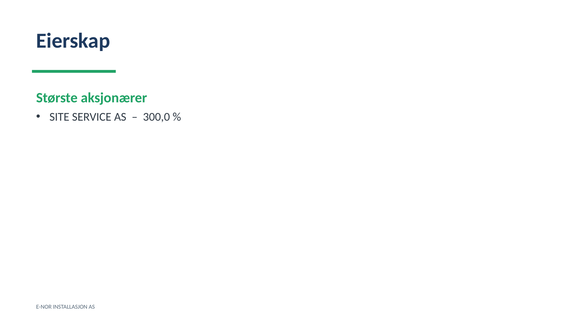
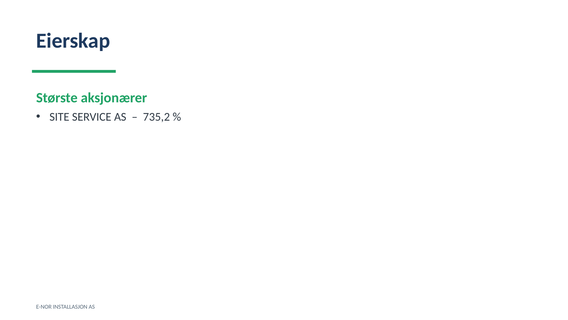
300,0: 300,0 -> 735,2 (156, 117)
